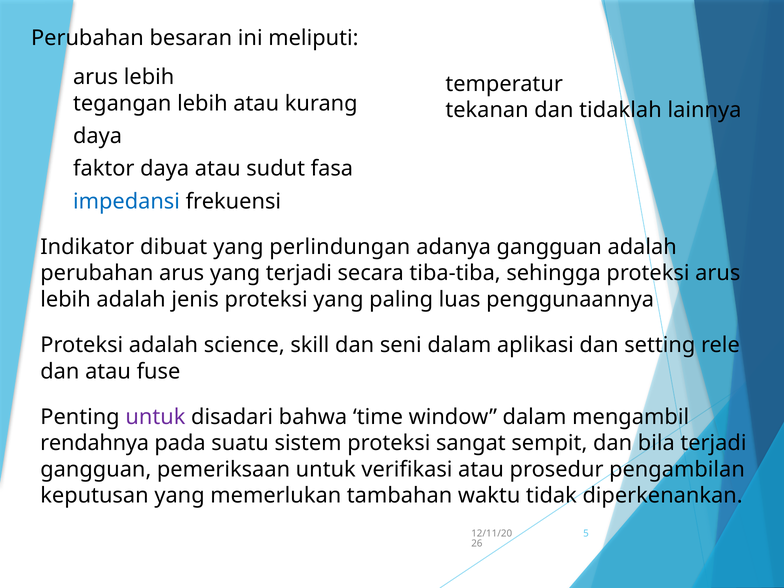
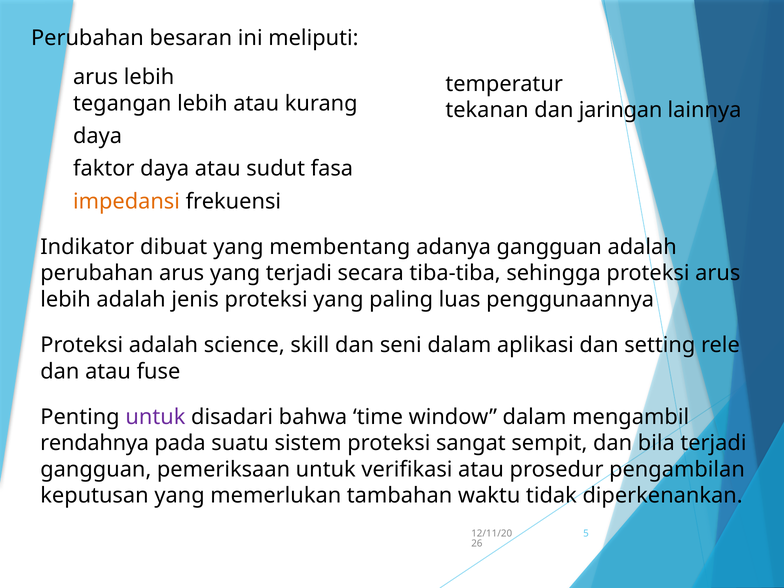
tidaklah: tidaklah -> jaringan (621, 110)
impedansi colour: blue -> orange (126, 201)
perlindungan: perlindungan -> membentang (340, 247)
